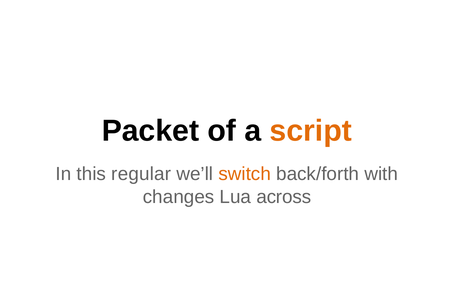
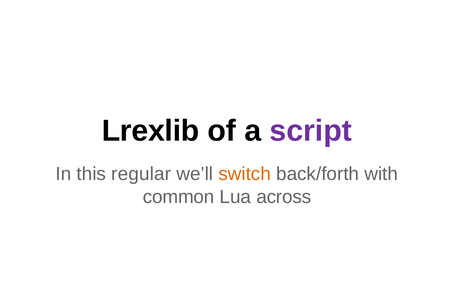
Packet: Packet -> Lrexlib (151, 131)
script colour: orange -> purple (311, 131)
changes: changes -> common (179, 197)
